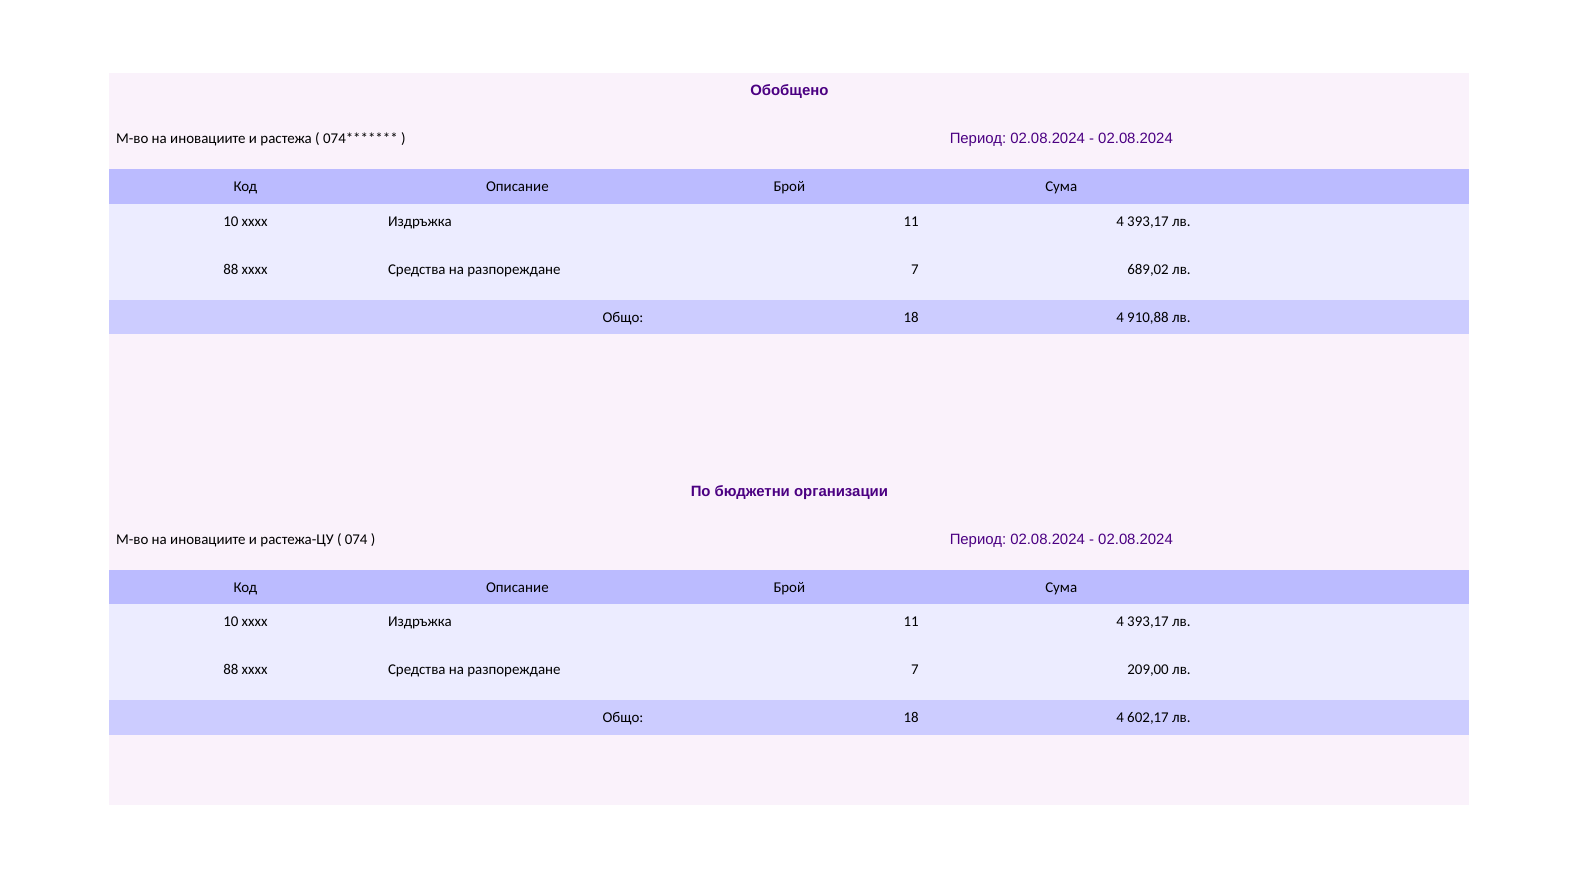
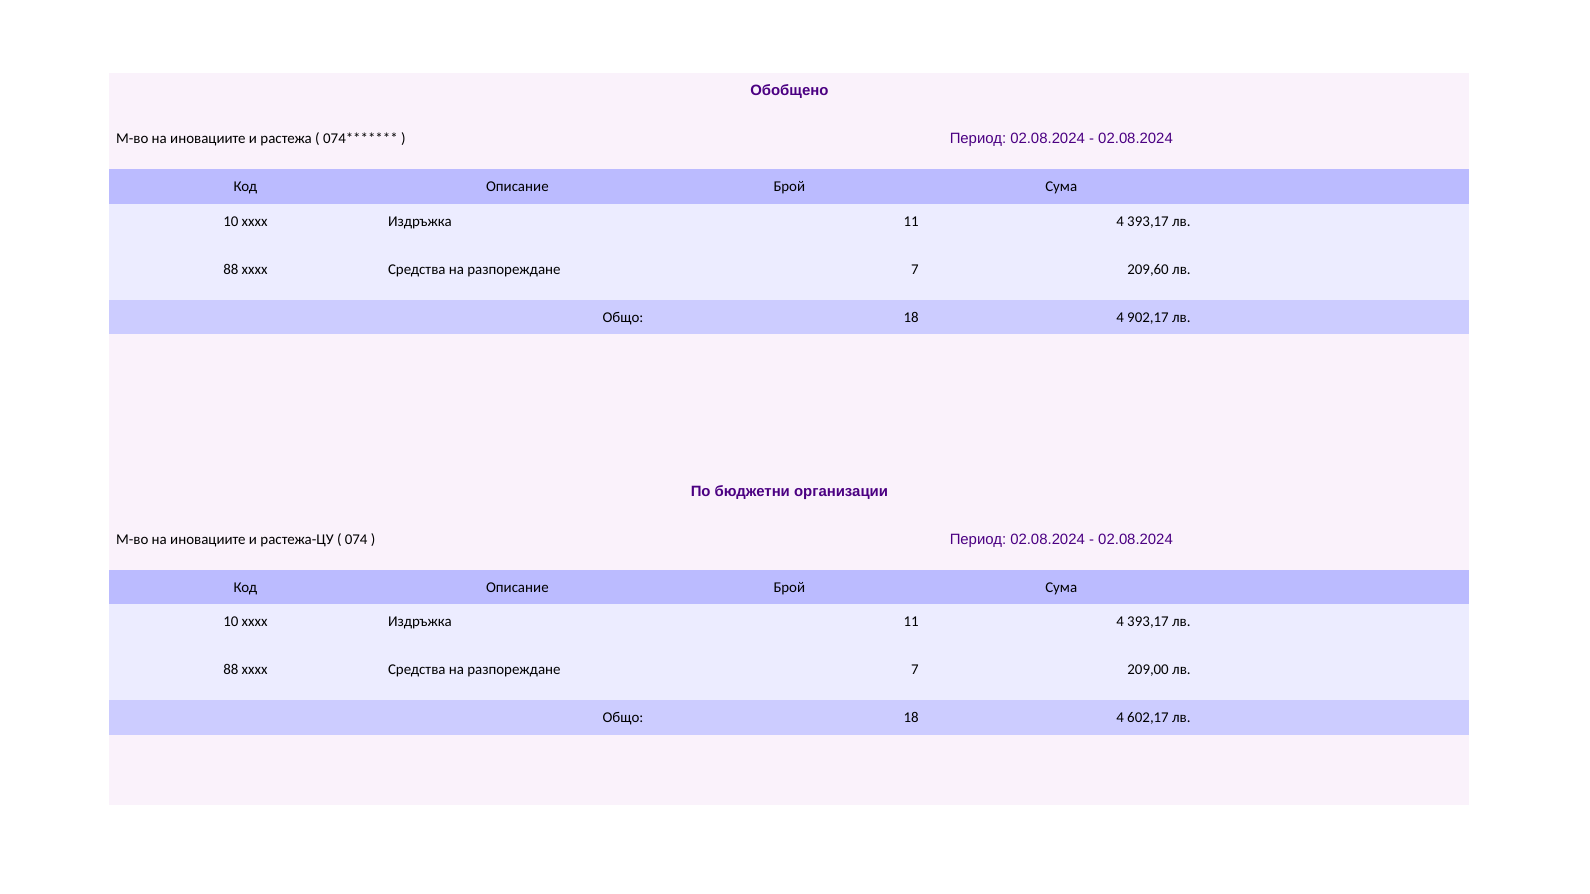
689,02: 689,02 -> 209,60 (1148, 269)
910,88: 910,88 -> 902,17 (1148, 317)
